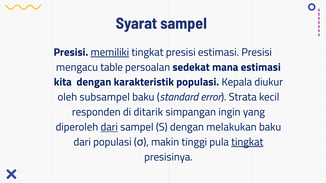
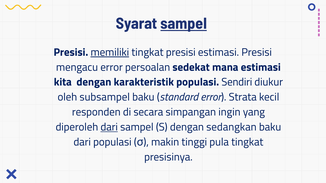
sampel underline: none -> present (184, 24)
mengacu table: table -> error (112, 67)
Kepala: Kepala -> Sendiri (237, 82)
ditarik: ditarik -> secara (148, 112)
melakukan: melakukan -> sedangkan (231, 127)
tingkat underline: present -> none (247, 142)
